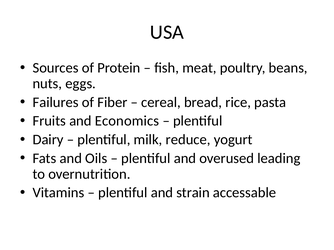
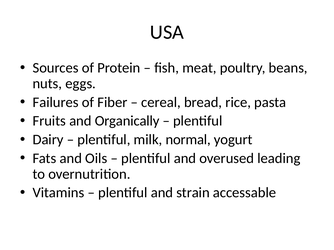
Economics: Economics -> Organically (127, 121)
reduce: reduce -> normal (188, 140)
